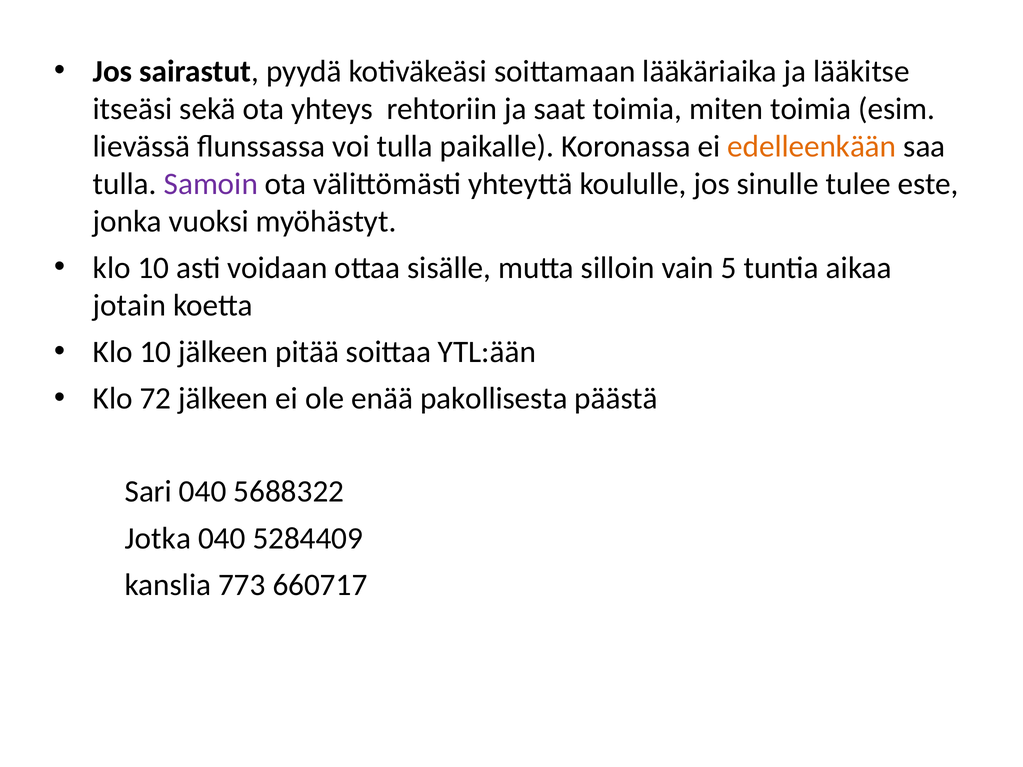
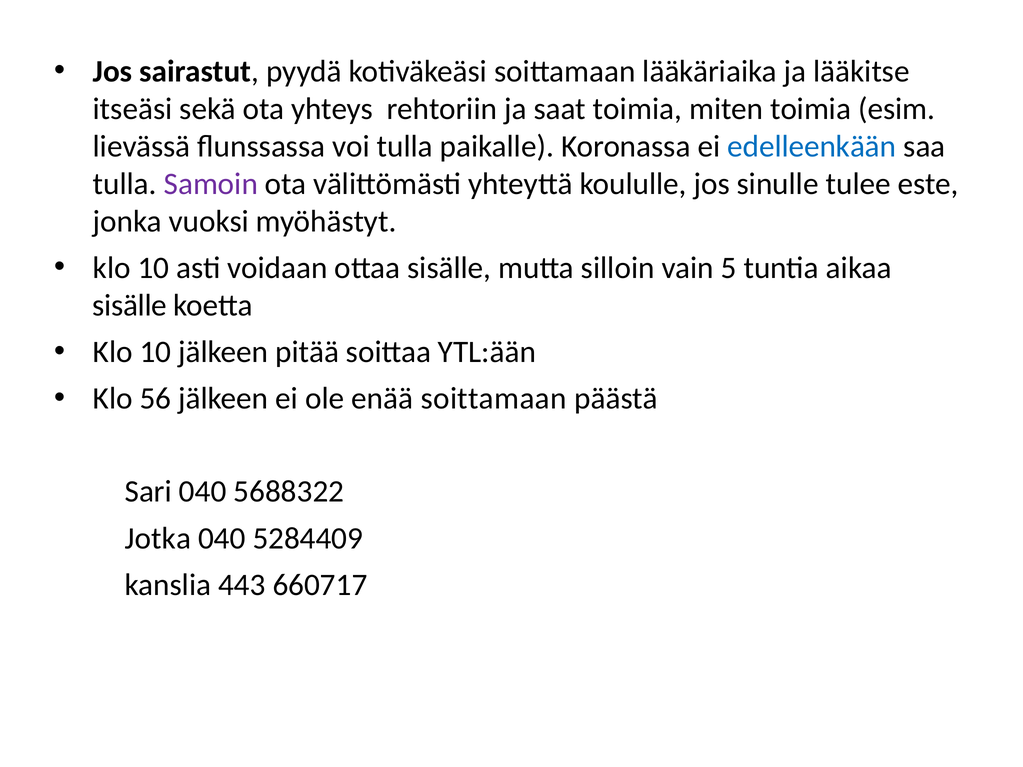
edelleenkään colour: orange -> blue (812, 146)
jotain: jotain -> sisälle (130, 305)
72: 72 -> 56 (155, 399)
enää pakollisesta: pakollisesta -> soittamaan (494, 399)
773: 773 -> 443 (242, 585)
